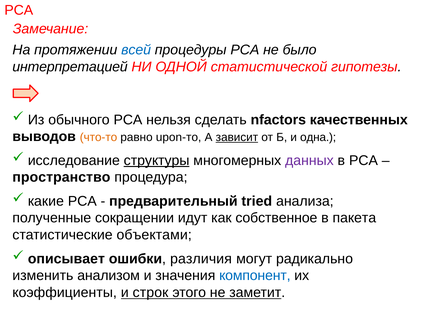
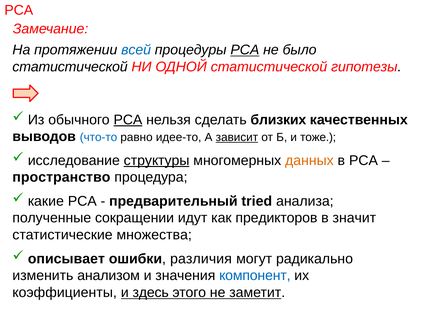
PCA underline: none -> present (245, 50)
интерпретацией: интерпретацией -> статистической (70, 67)
PCA underline: none -> present (128, 120)
nfactors: nfactors -> близких (278, 120)
что-то colour: orange -> blue (98, 137)
upon-то: upon-то -> идее-то (179, 137)
одна: одна -> тоже (318, 137)
данных colour: purple -> orange (309, 160)
собственное: собственное -> предикторов (276, 218)
пакета: пакета -> значит (354, 218)
объектами: объектами -> множества (154, 235)
строк: строк -> здесь (151, 292)
